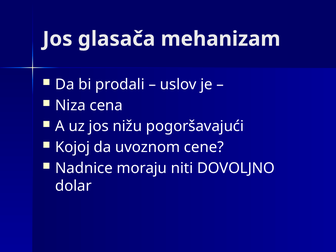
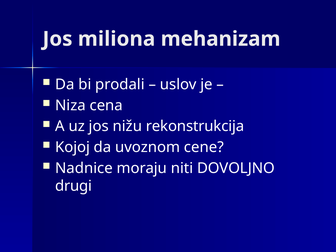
glasača: glasača -> miliona (117, 39)
pogoršavajući: pogoršavajući -> rekonstrukcija (195, 126)
dolar: dolar -> drugi (74, 186)
